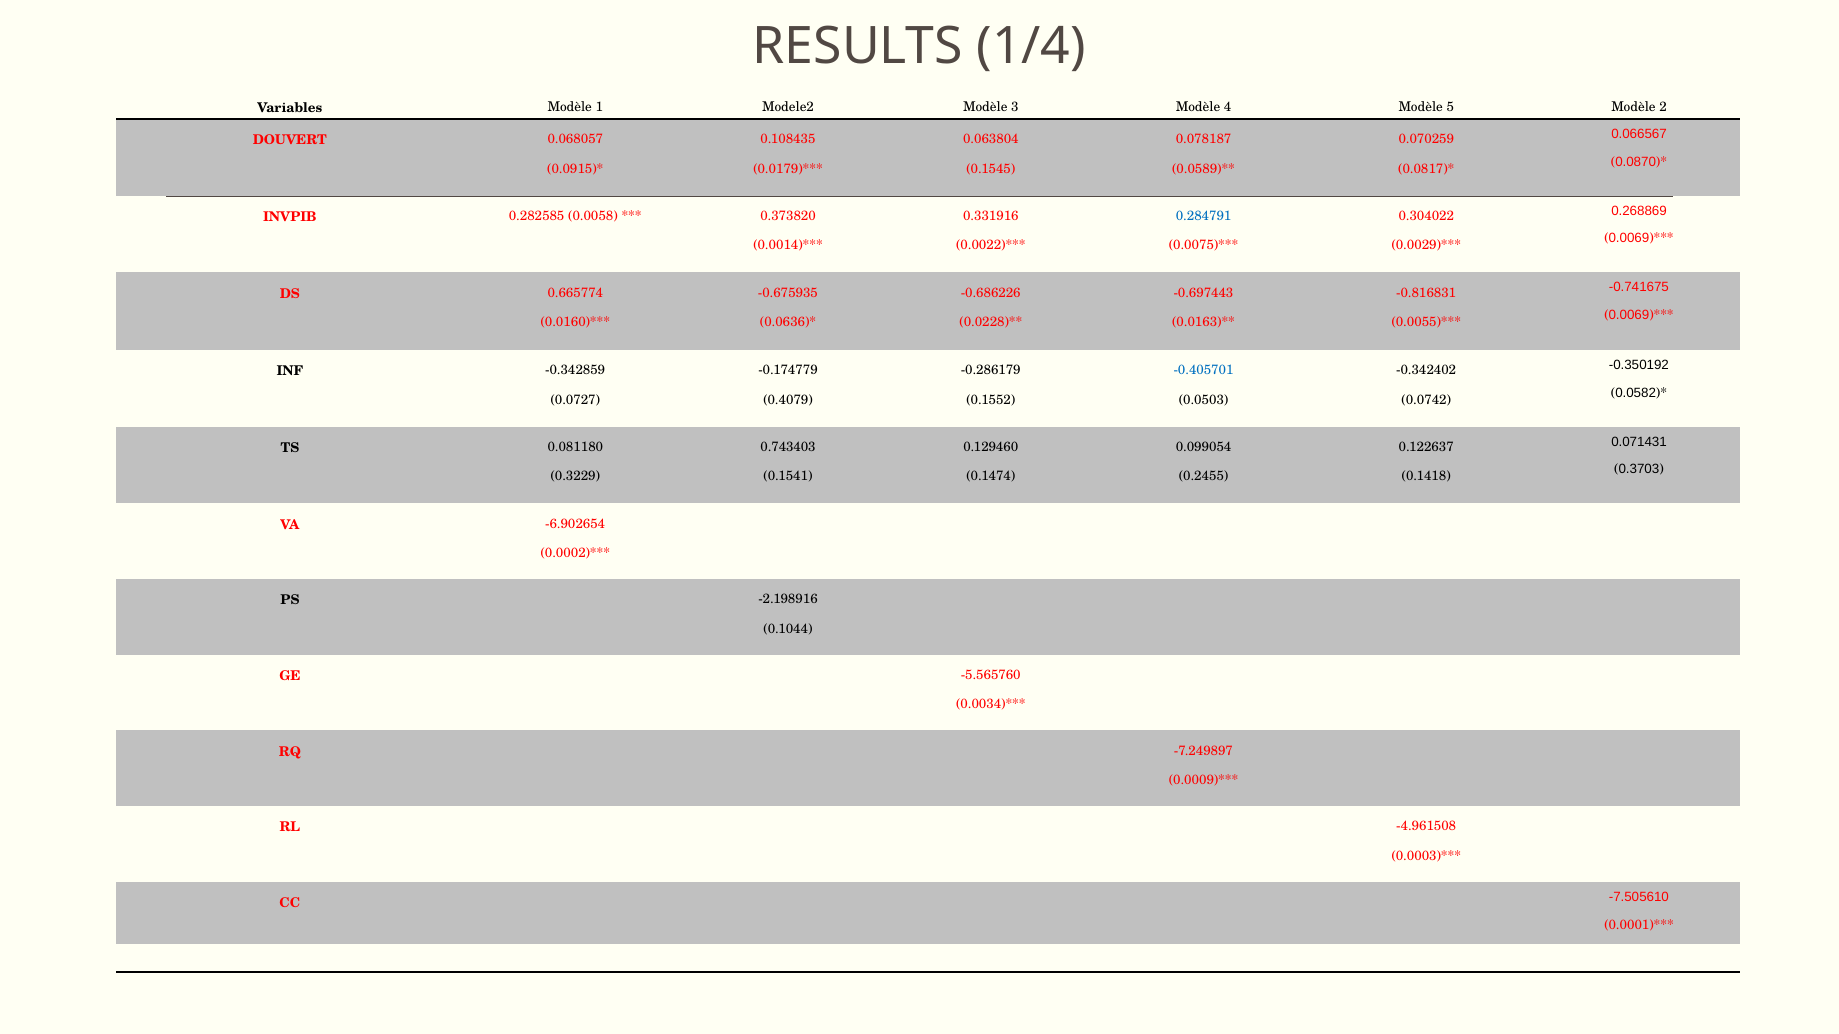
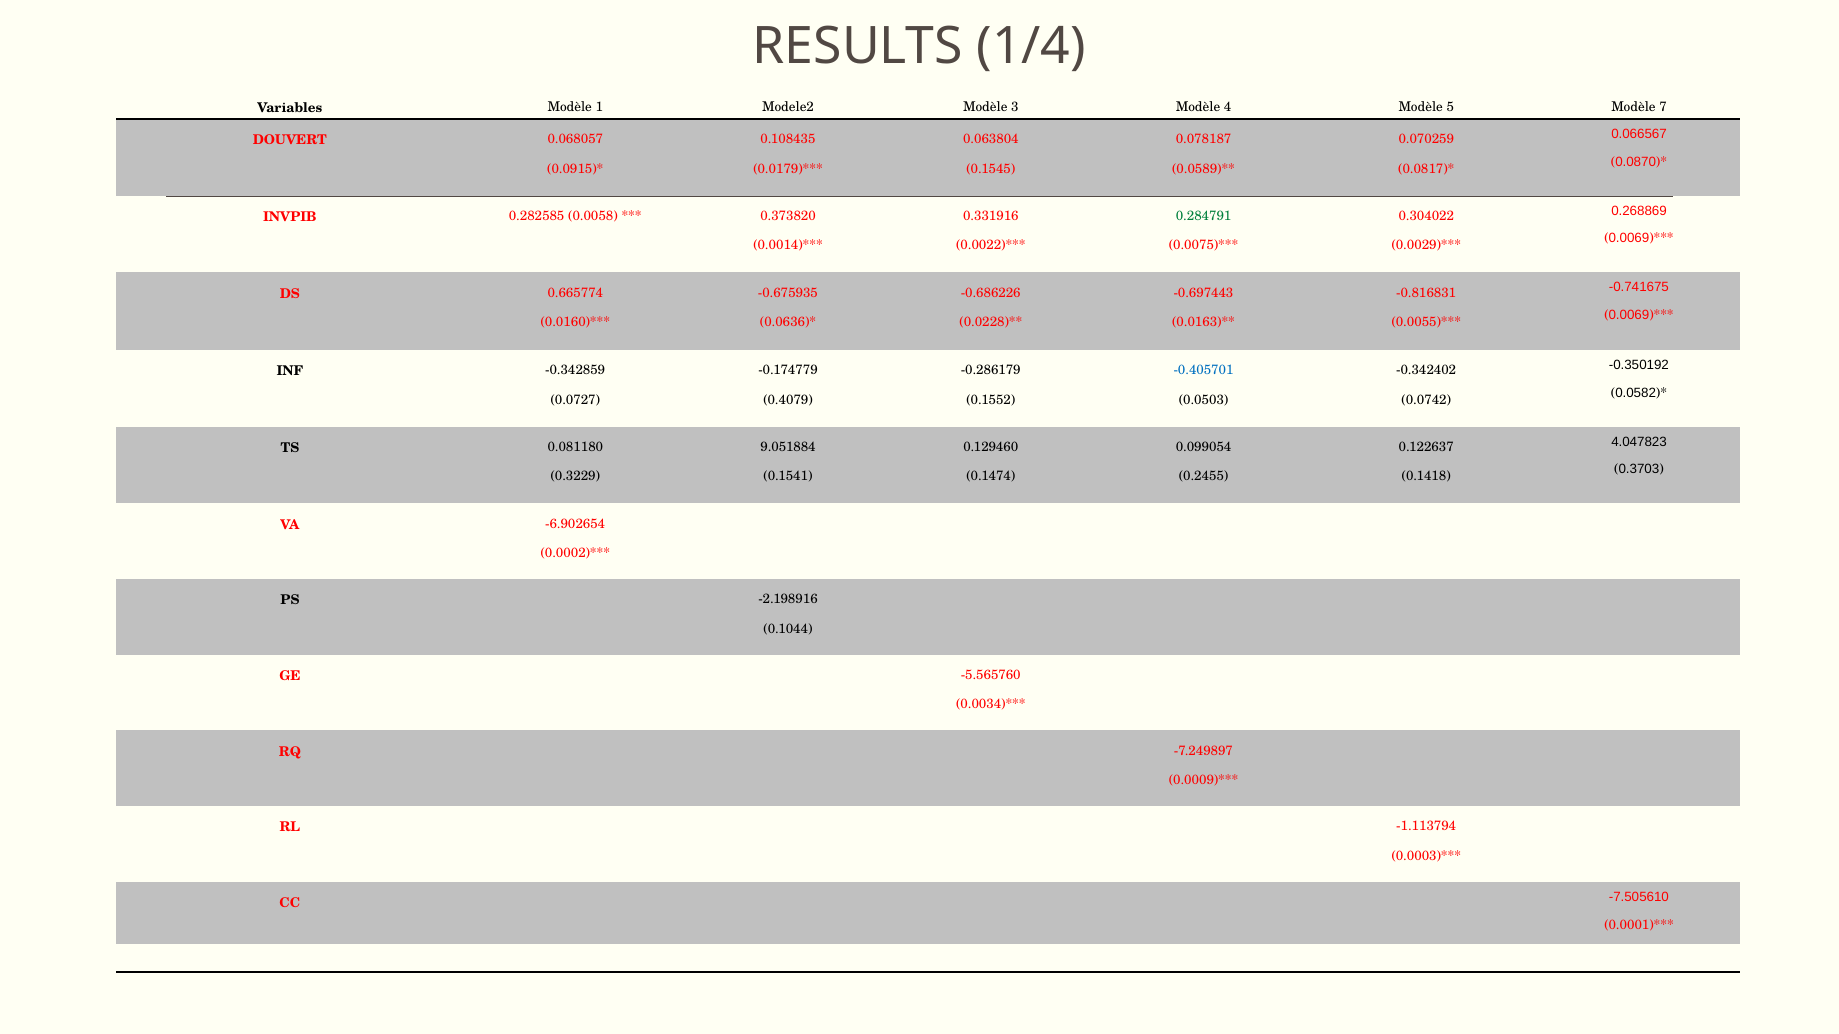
2: 2 -> 7 (1663, 107)
0.284791 colour: blue -> green (1204, 216)
0.071431: 0.071431 -> 4.047823 (1639, 442)
0.743403: 0.743403 -> 9.051884 (788, 447)
-4.961508: -4.961508 -> -1.113794 (1426, 827)
